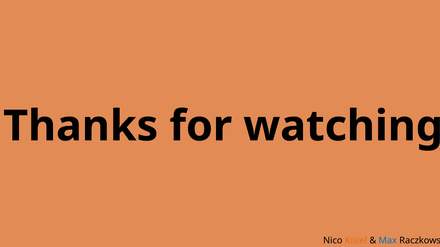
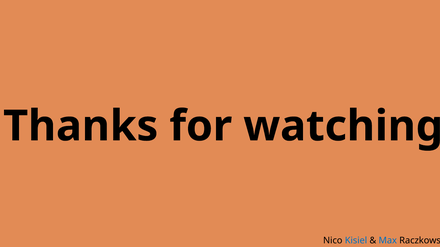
Kisiel colour: orange -> blue (356, 241)
